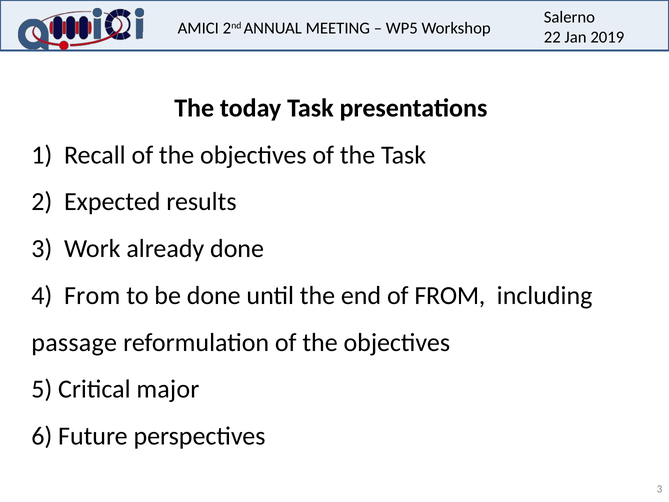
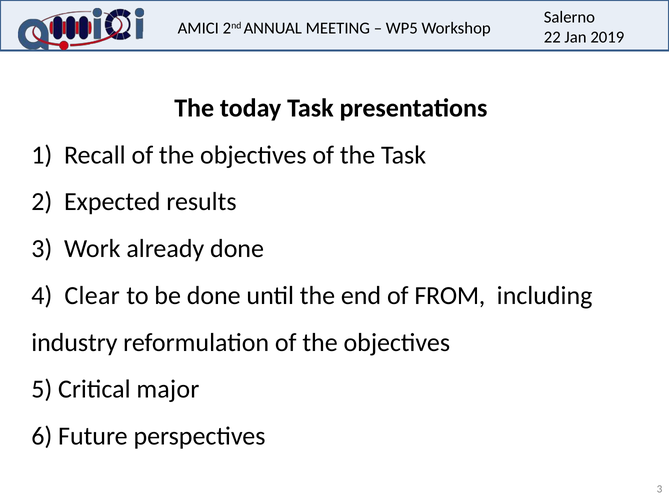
4 From: From -> Clear (92, 295)
passage: passage -> industry (74, 342)
